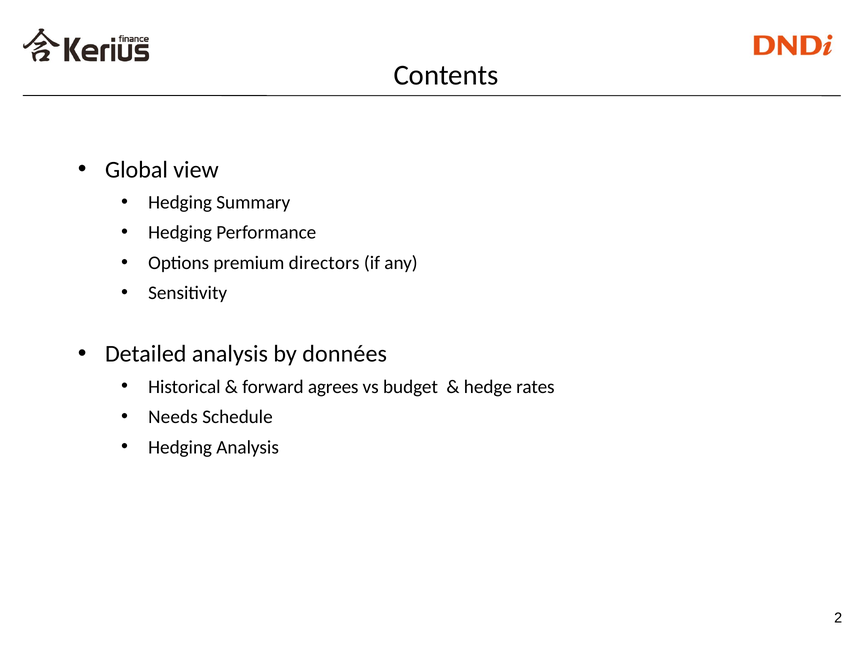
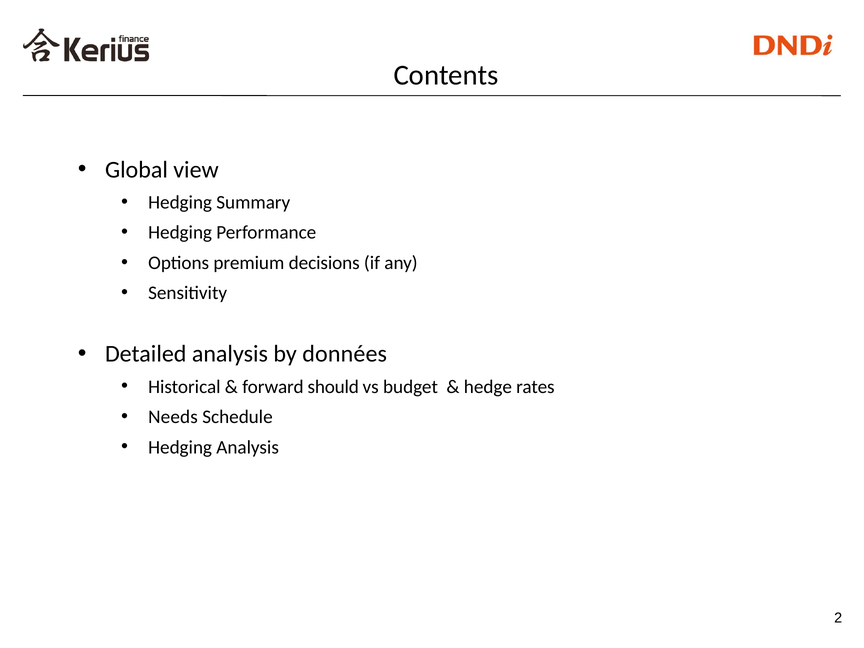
directors: directors -> decisions (324, 263)
agrees: agrees -> should (333, 387)
